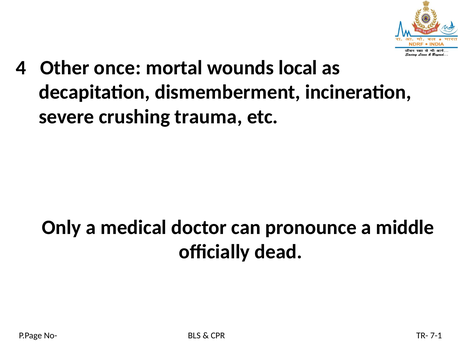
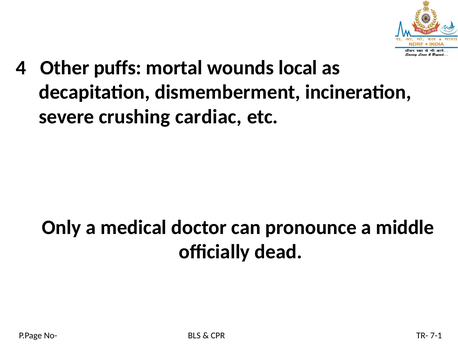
once: once -> puffs (118, 68)
trauma: trauma -> cardiac (208, 116)
